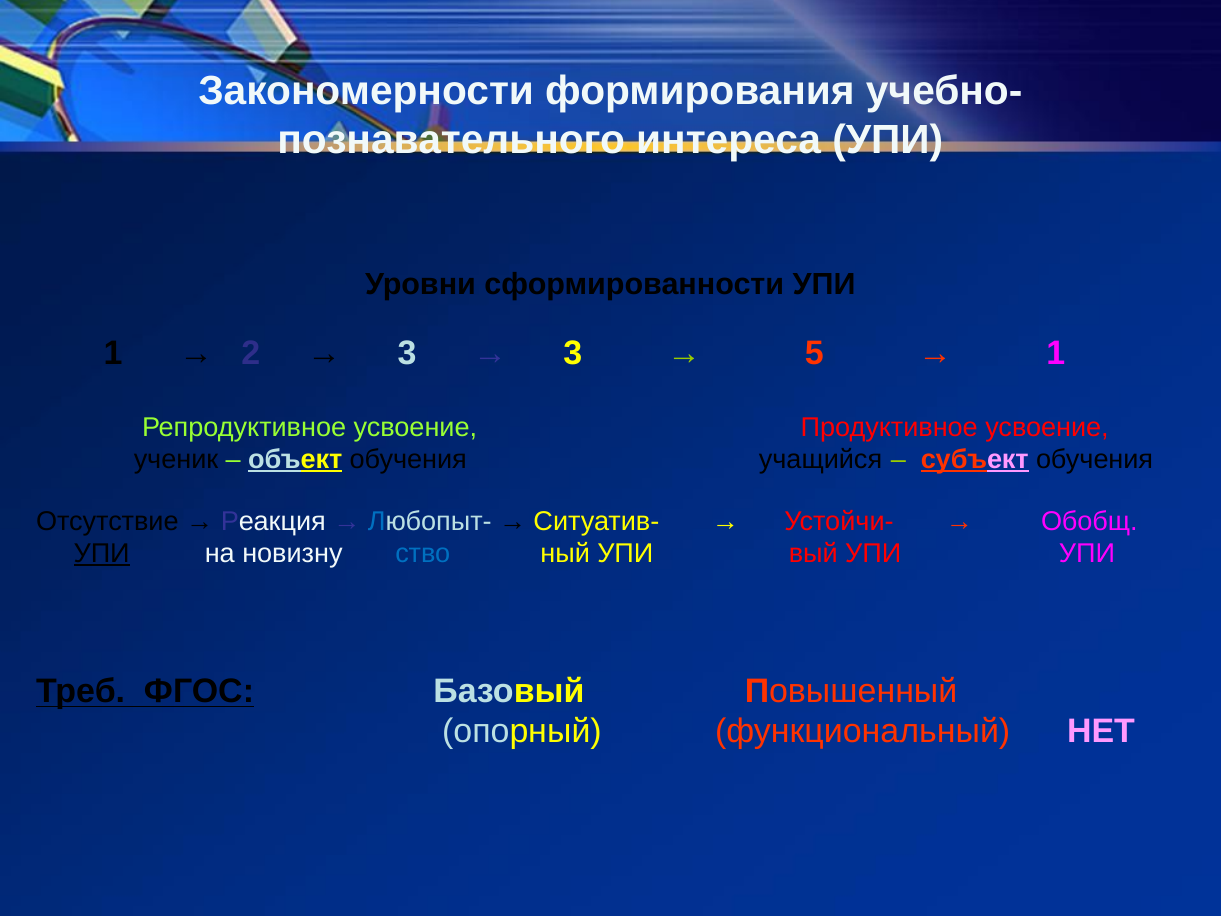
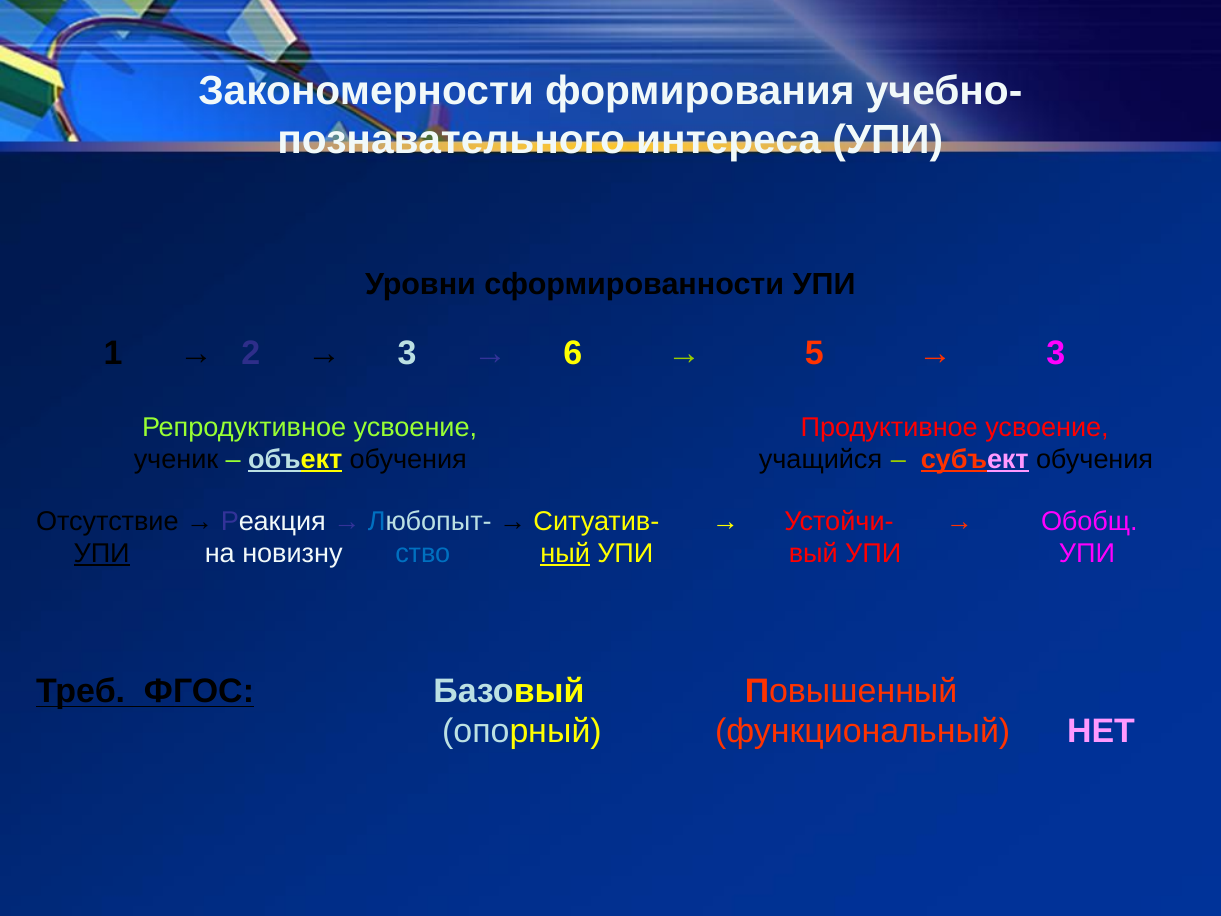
3: 3 -> 6 (573, 353)
1: 1 -> 3 (1056, 353)
ный underline: none -> present (565, 553)
